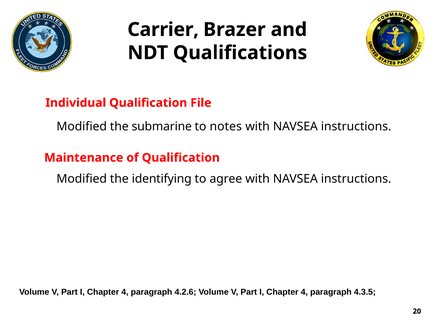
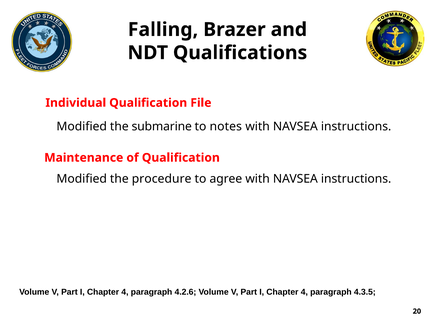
Carrier: Carrier -> Falling (163, 30)
identifying: identifying -> procedure (162, 179)
